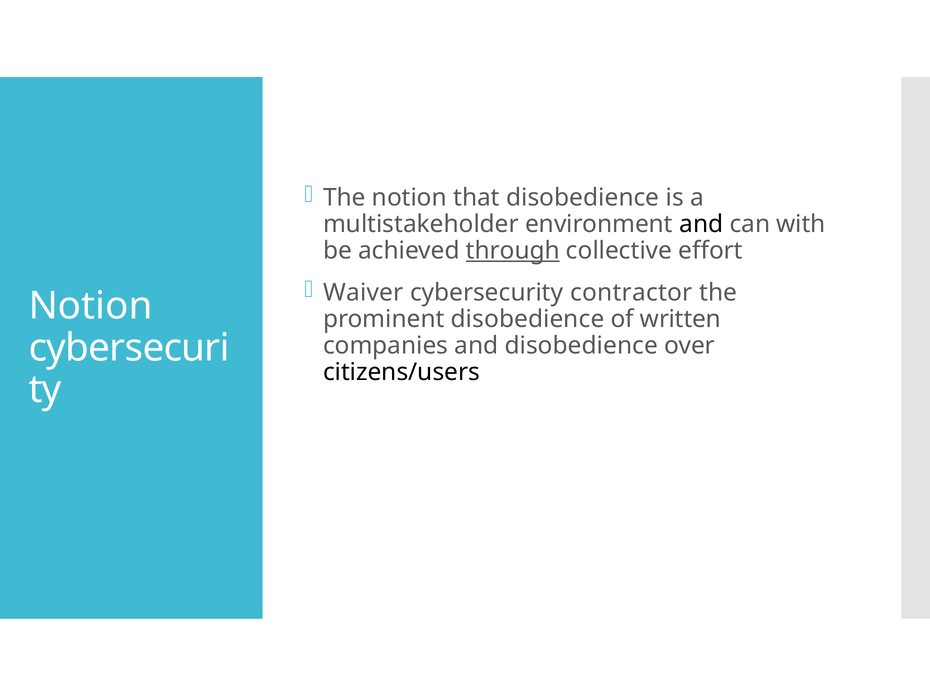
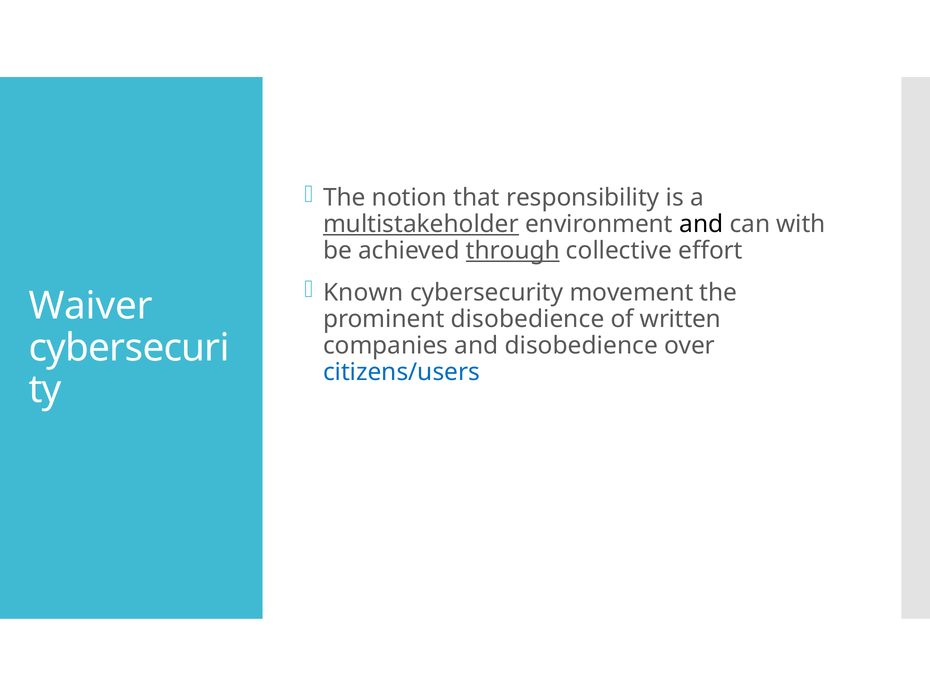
that disobedience: disobedience -> responsibility (583, 198)
multistakeholder underline: none -> present (421, 224)
Waiver: Waiver -> Known (363, 293)
contractor: contractor -> movement (632, 293)
Notion: Notion -> Waiver (91, 306)
citizens/users colour: black -> blue (401, 372)
